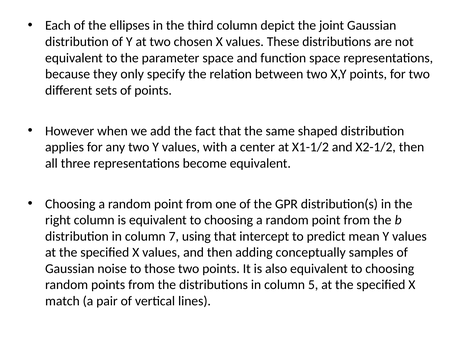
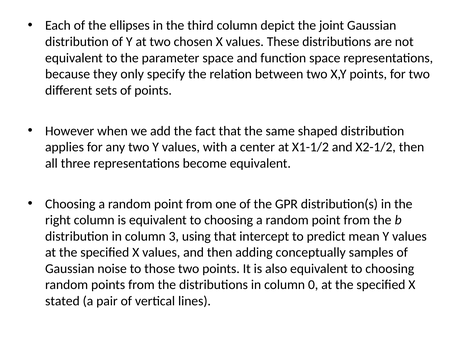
7: 7 -> 3 (174, 236)
5: 5 -> 0 (313, 285)
match: match -> stated (62, 301)
